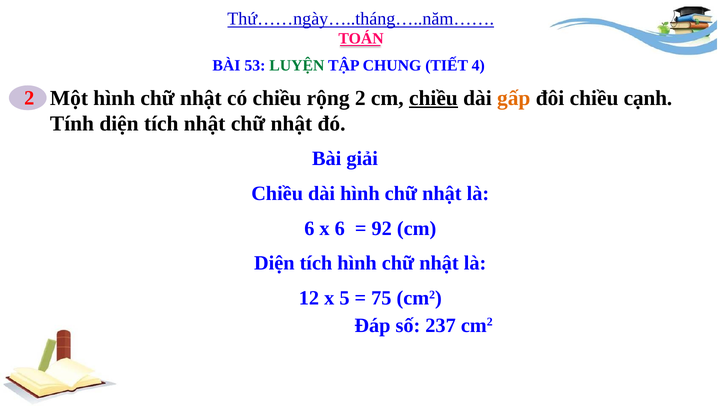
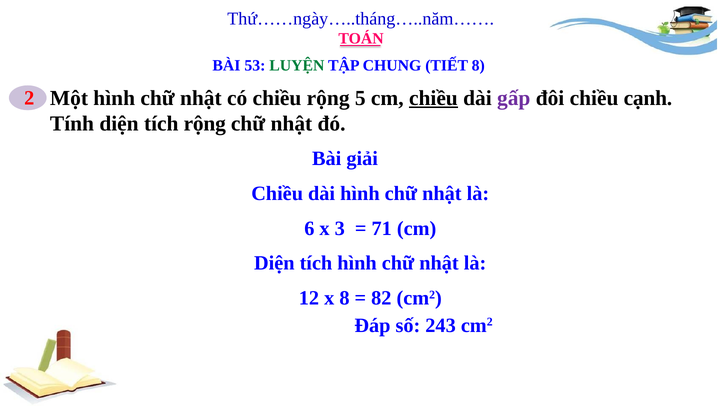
Thứ……ngày…..tháng…..năm…… underline: present -> none (361, 19)
TIẾT 4: 4 -> 8 (478, 65)
rộng 2: 2 -> 5 (360, 98)
gấp colour: orange -> purple (514, 98)
tích nhật: nhật -> rộng (205, 124)
x 6: 6 -> 3 (340, 228)
92: 92 -> 71 (382, 228)
x 5: 5 -> 8 (344, 298)
75: 75 -> 82 (381, 298)
237: 237 -> 243 (441, 325)
